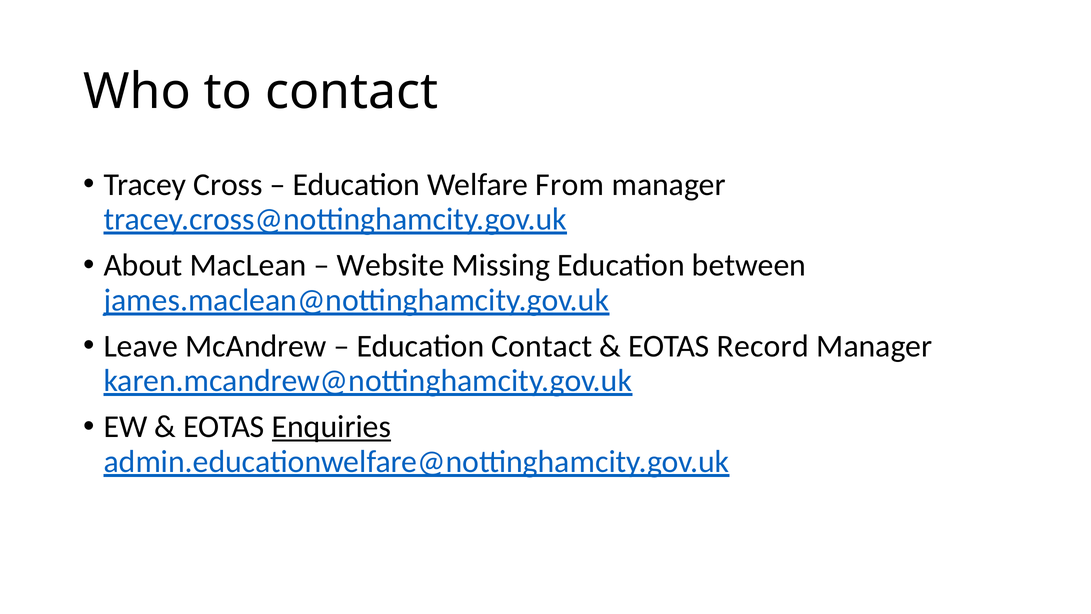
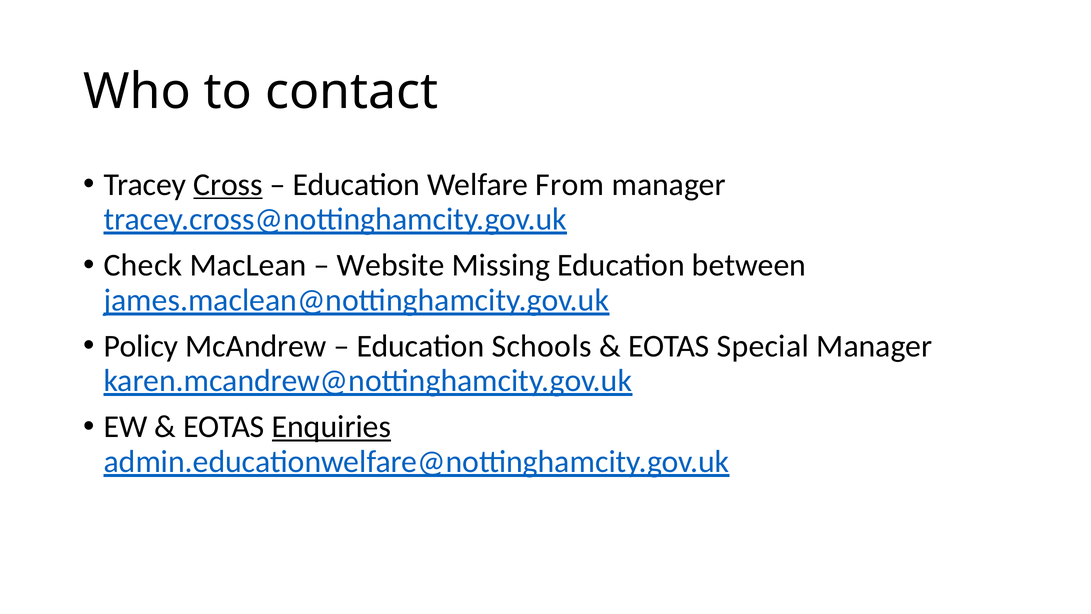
Cross underline: none -> present (228, 184)
About: About -> Check (143, 265)
Leave: Leave -> Policy (141, 346)
Education Contact: Contact -> Schools (542, 346)
Record: Record -> Special (763, 346)
